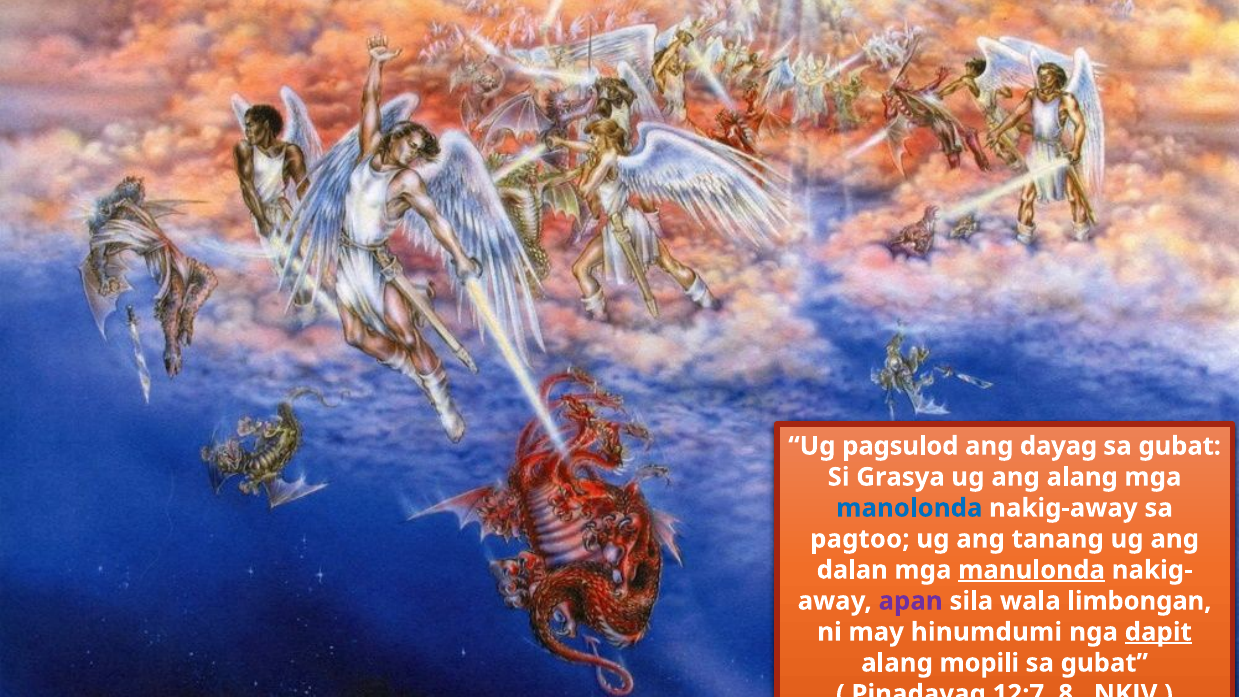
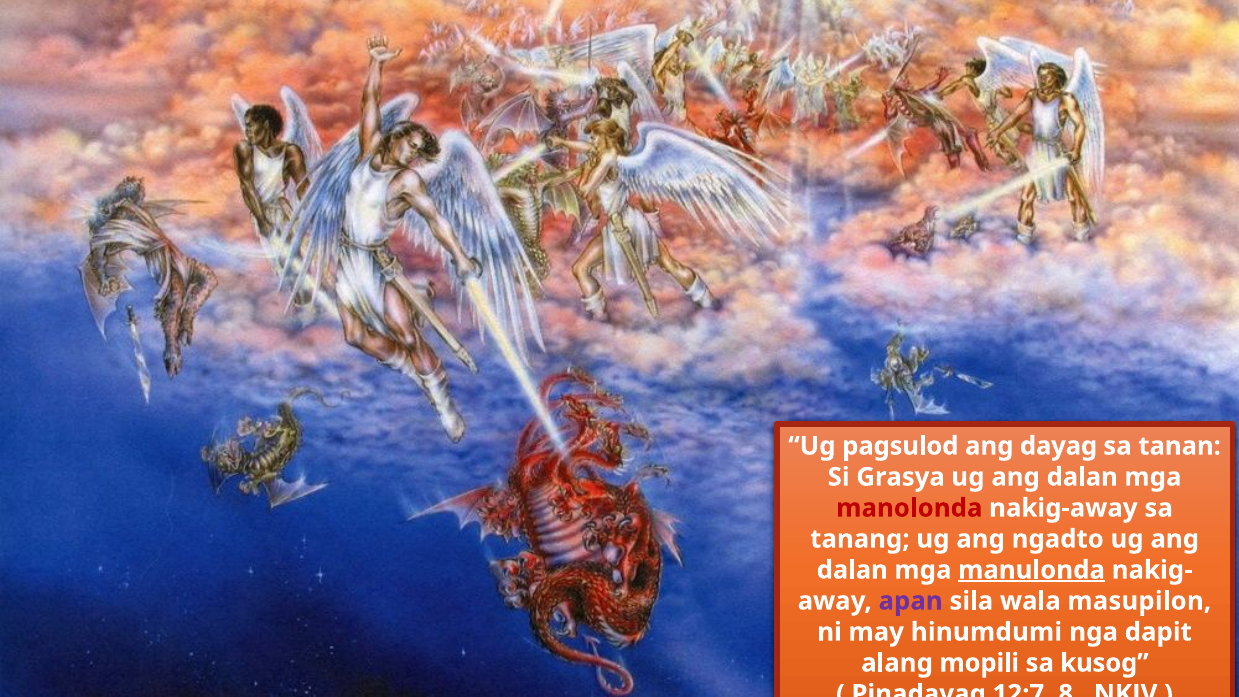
gubat: gubat -> tanan (1180, 446)
alang: alang -> dalan (1082, 477)
manolonda colour: blue -> red (909, 508)
pagtoo: pagtoo -> tanang (860, 539)
tanang: tanang -> ngadto (1058, 539)
limbongan: limbongan -> masupilon (1139, 601)
dapit underline: present -> none (1158, 632)
gubat: gubat -> kusog (1104, 663)
